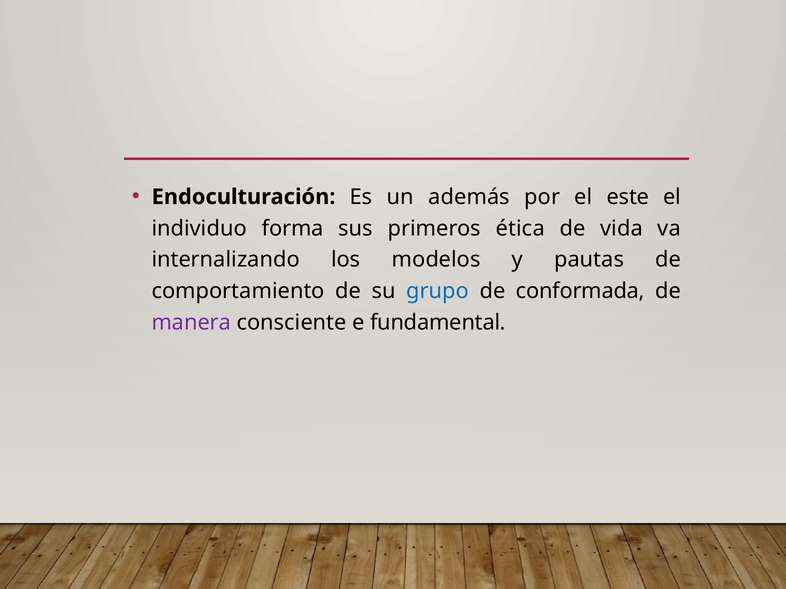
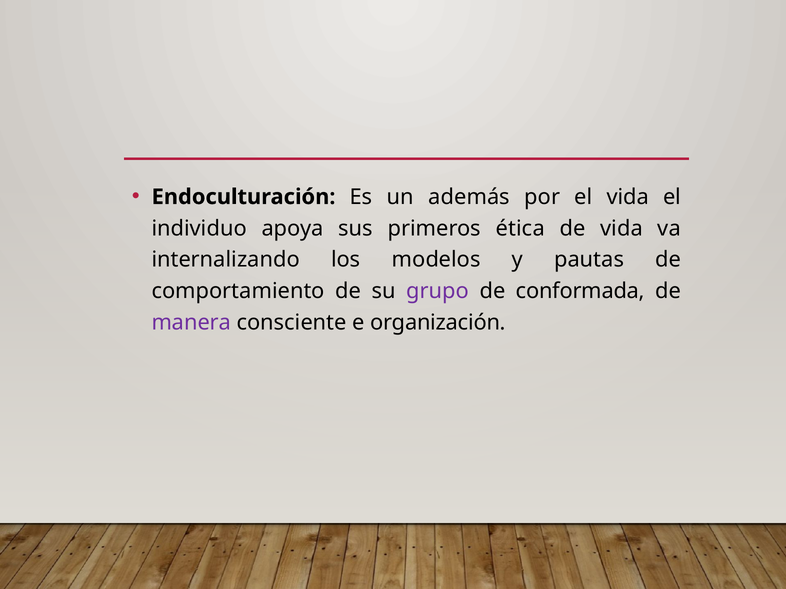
el este: este -> vida (628, 197)
forma: forma -> apoya (293, 228)
grupo colour: blue -> purple (438, 291)
fundamental: fundamental -> organización (438, 323)
